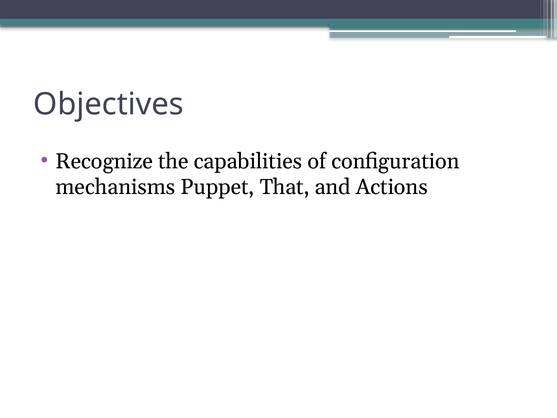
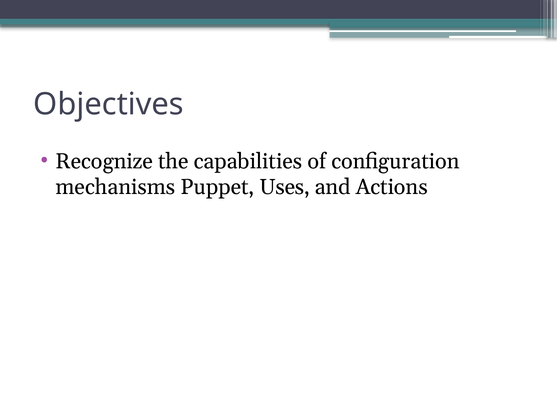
That: That -> Uses (285, 187)
